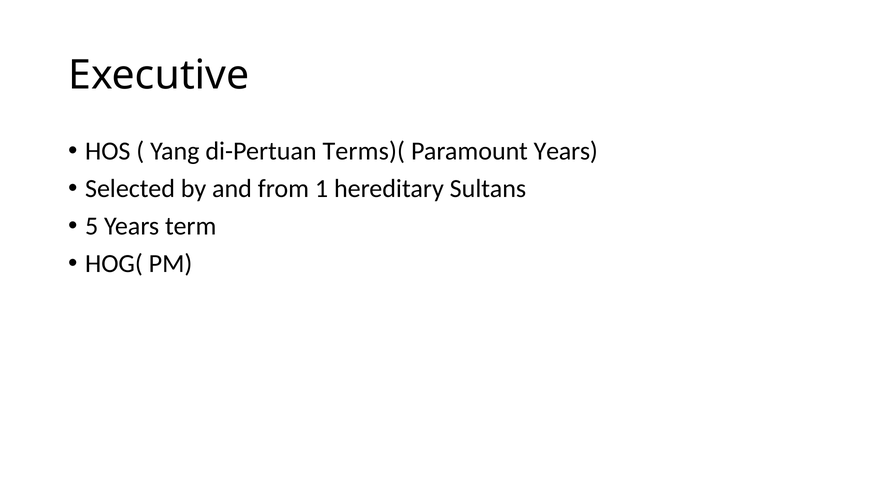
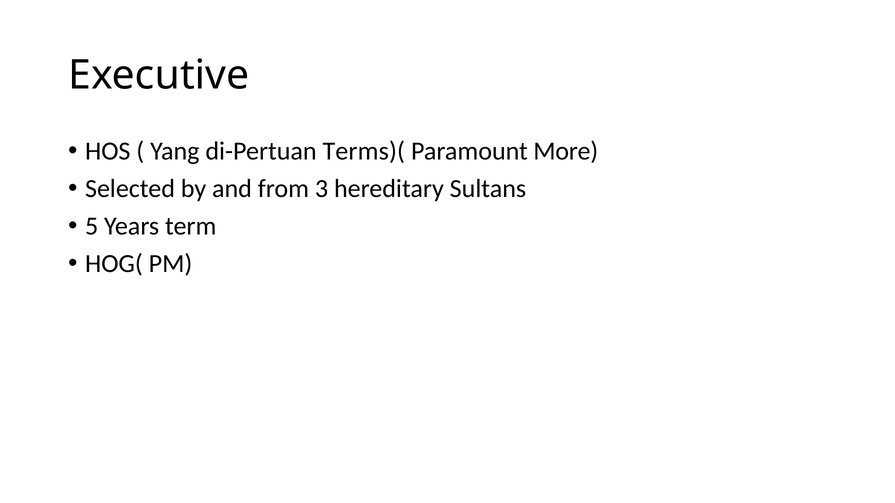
Paramount Years: Years -> More (566, 151)
1: 1 -> 3 (322, 189)
